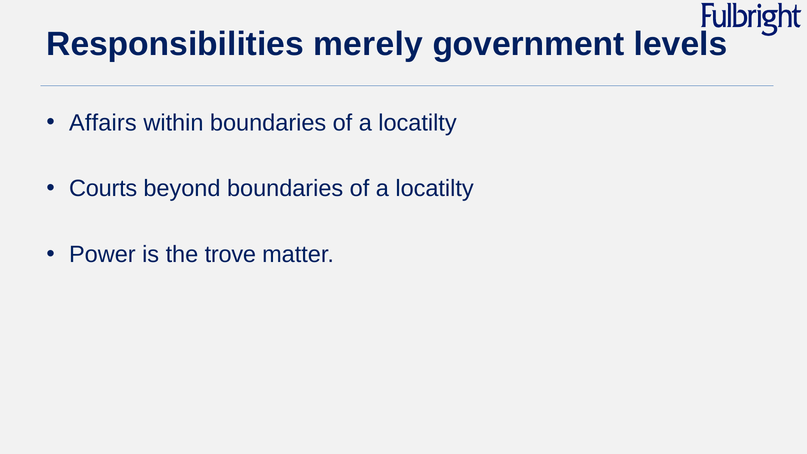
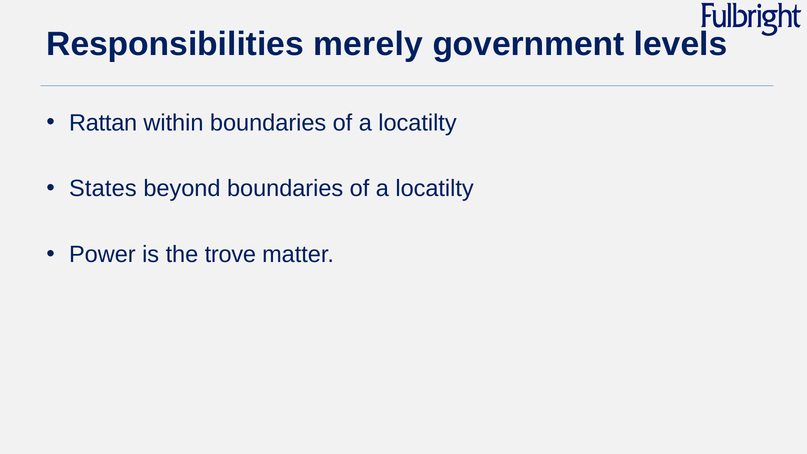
Affairs: Affairs -> Rattan (103, 123)
Courts: Courts -> States (103, 189)
